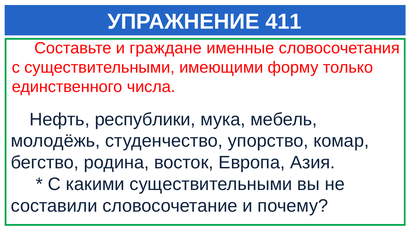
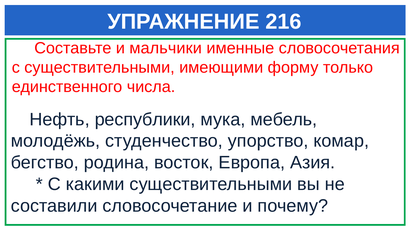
411: 411 -> 216 (284, 22)
граждане: граждане -> мальчики (166, 48)
